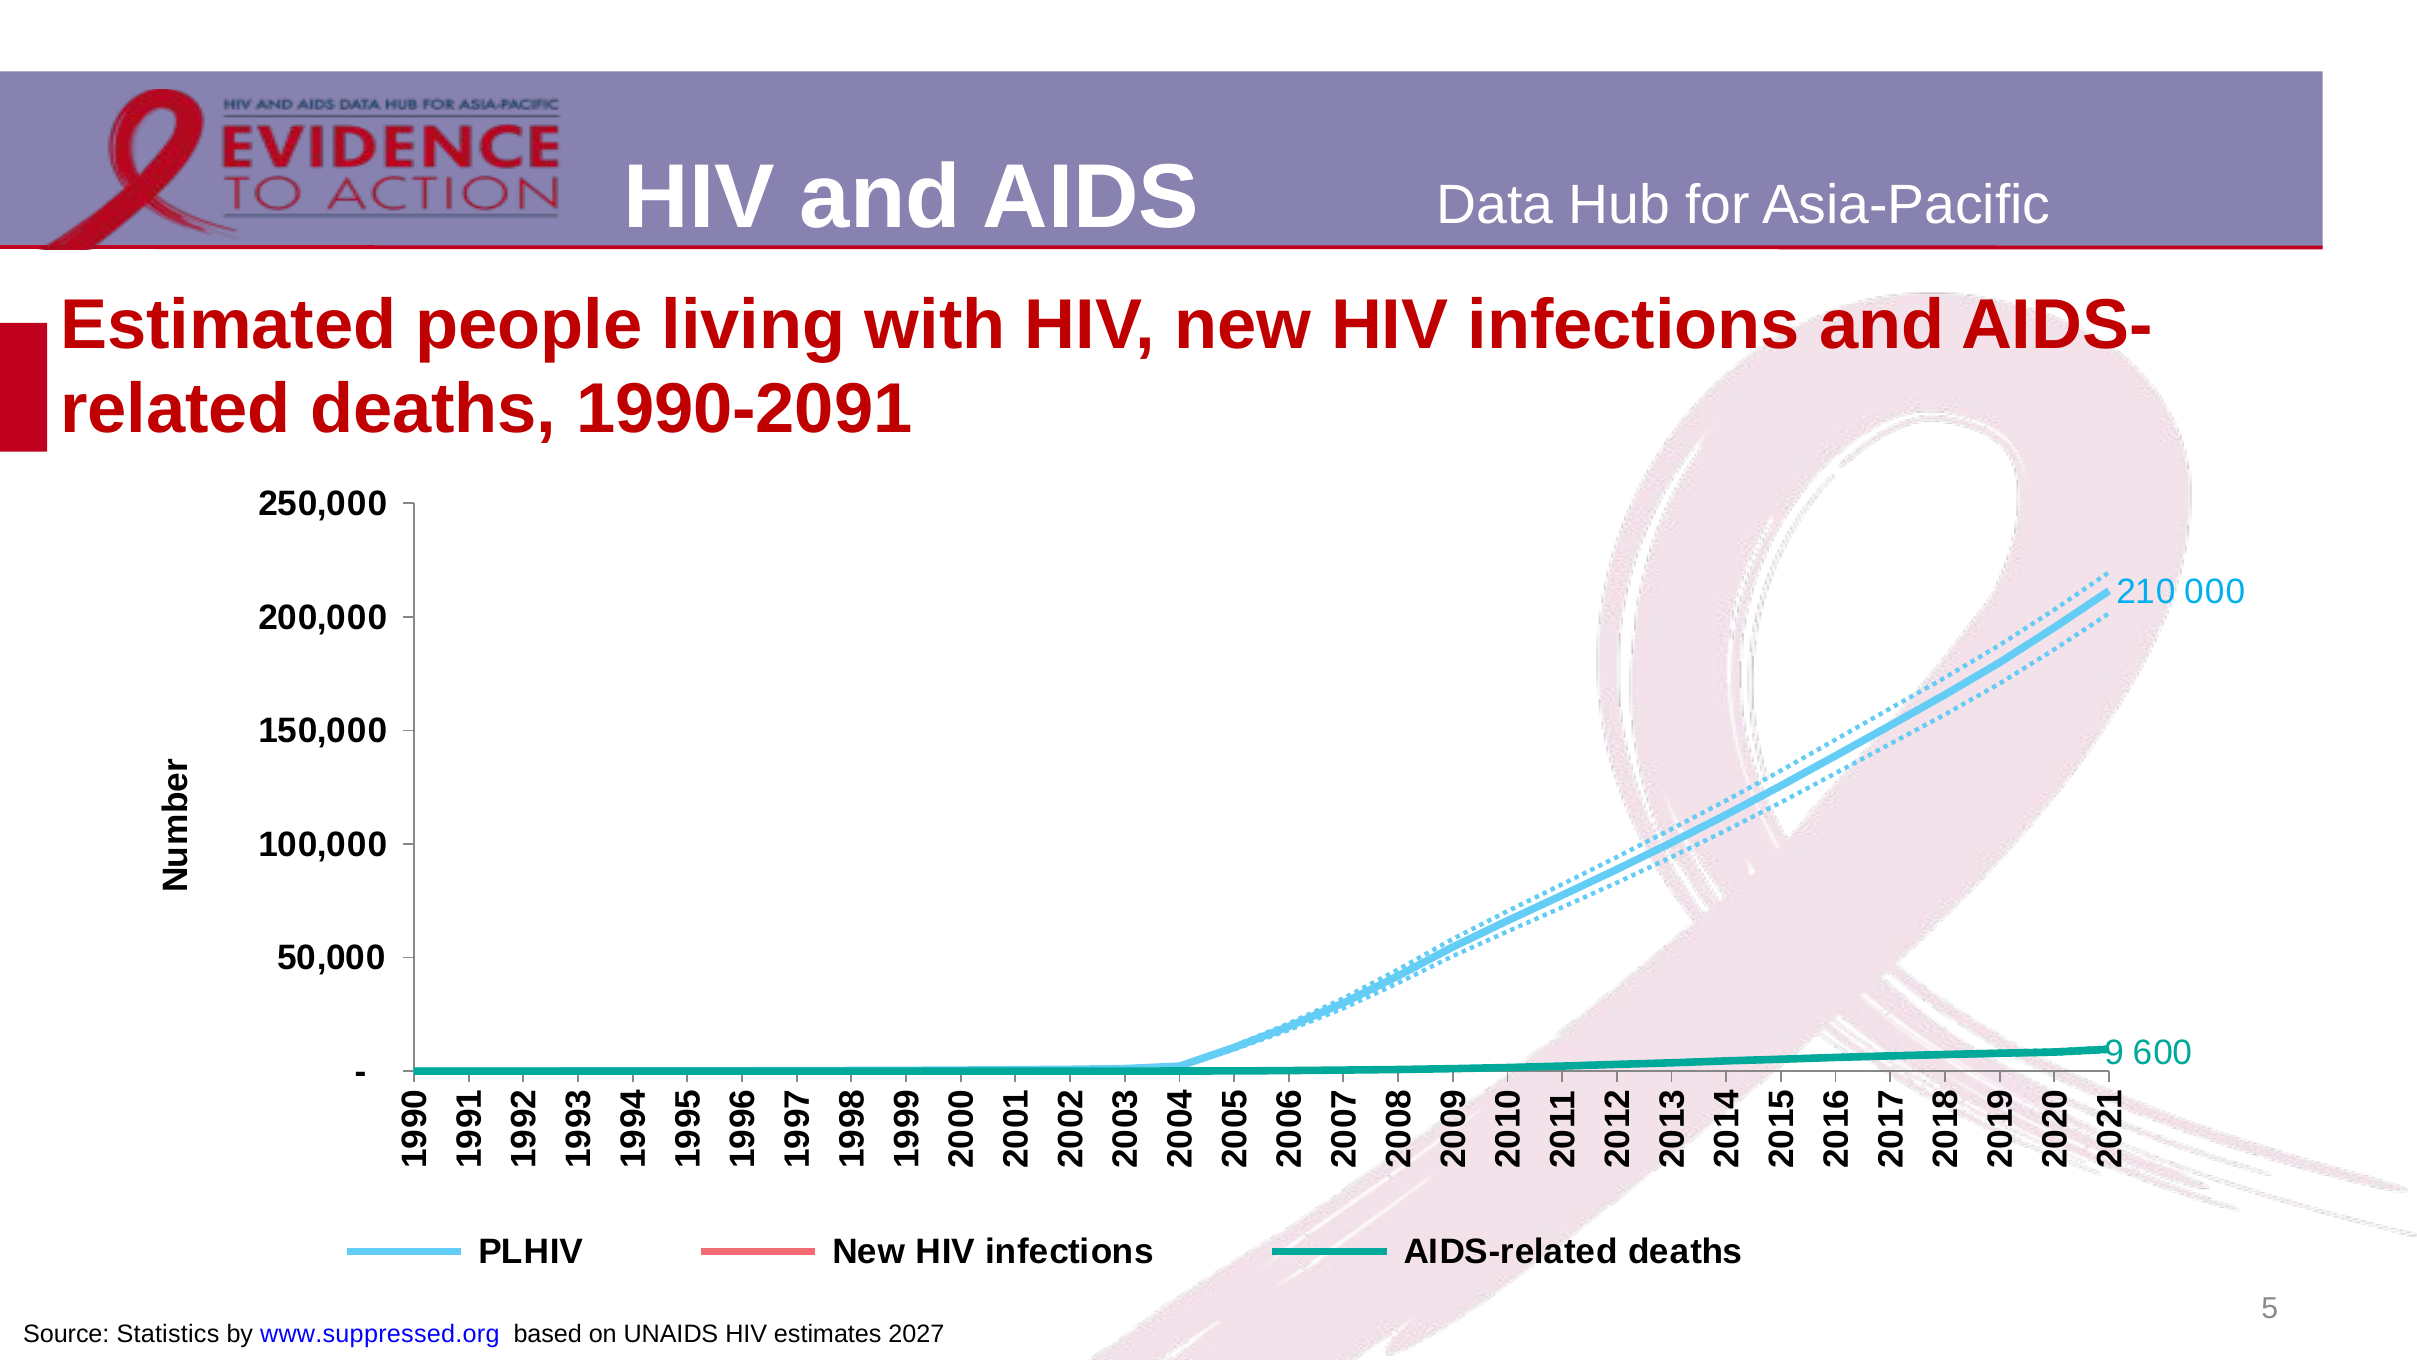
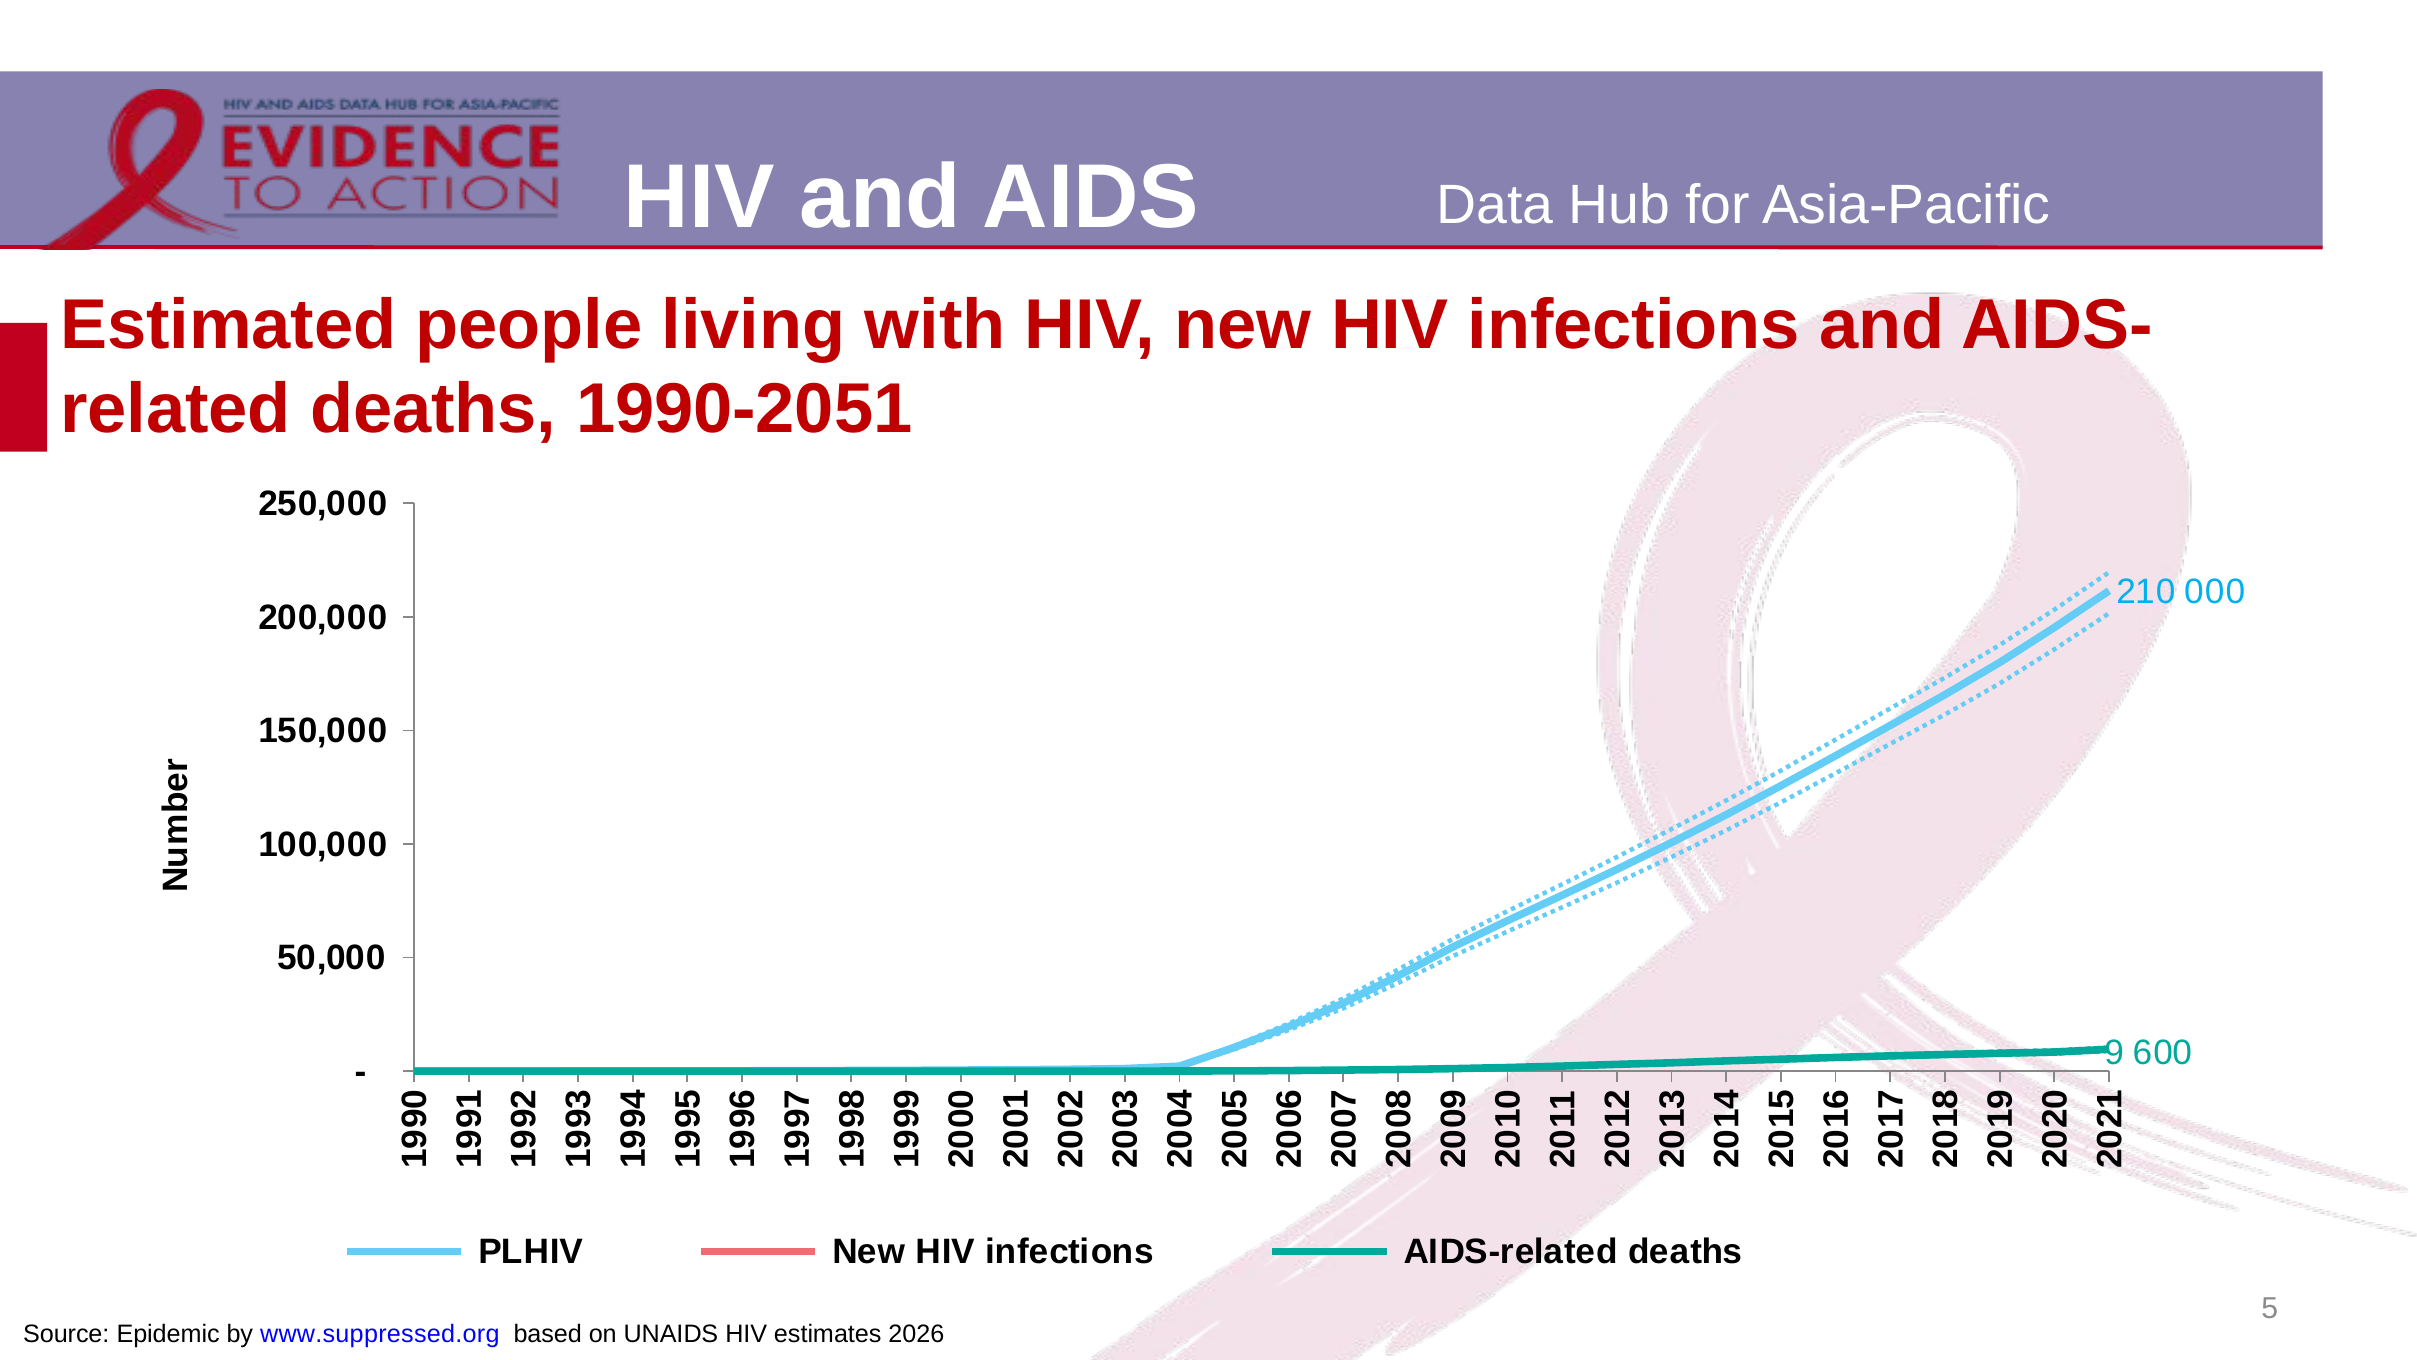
1990-2091: 1990-2091 -> 1990-2051 (744, 410)
Statistics: Statistics -> Epidemic (168, 1334)
2027: 2027 -> 2026 (916, 1334)
